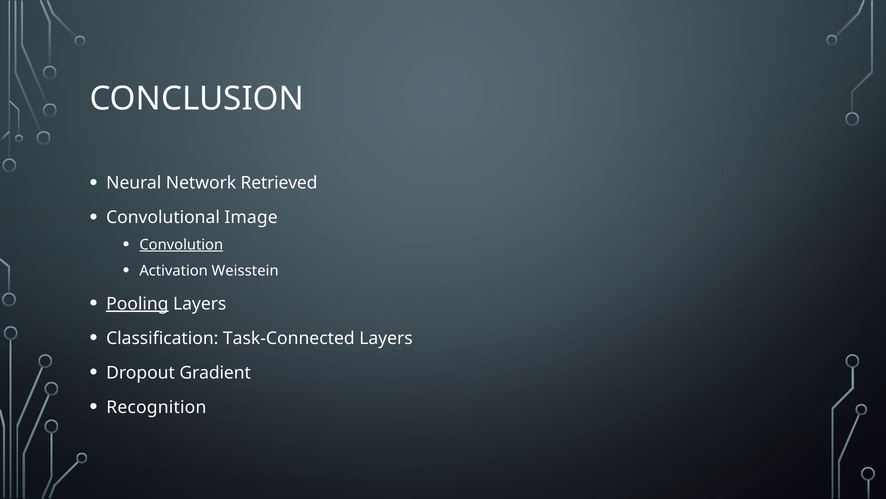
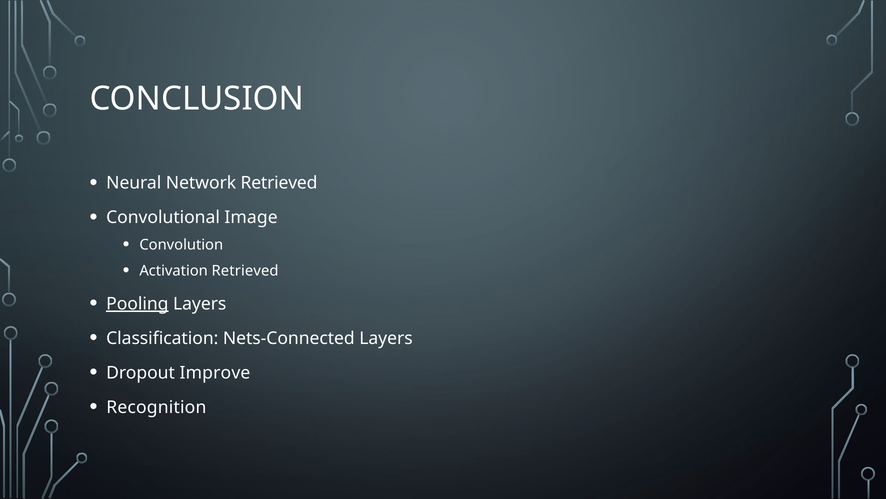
Convolution underline: present -> none (181, 244)
Activation Weisstein: Weisstein -> Retrieved (245, 270)
Task-Connected: Task-Connected -> Nets-Connected (289, 338)
Gradient: Gradient -> Improve (215, 372)
